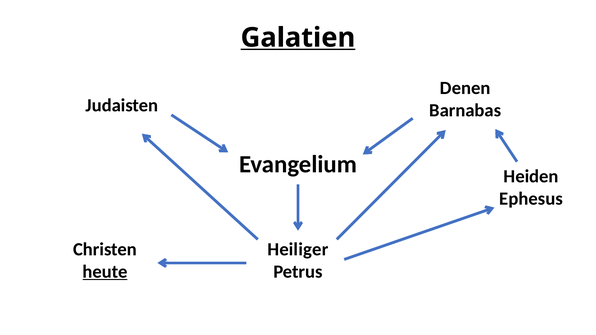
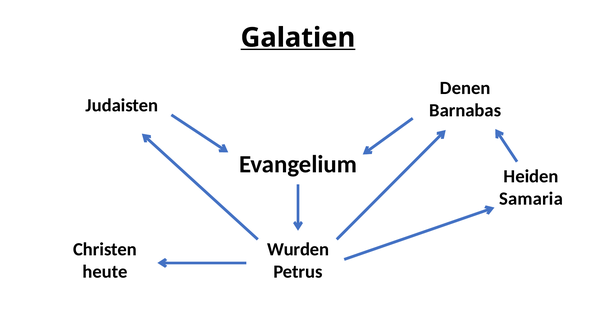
Ephesus: Ephesus -> Samaria (531, 199)
Heiliger: Heiliger -> Wurden (298, 249)
heute underline: present -> none (105, 272)
